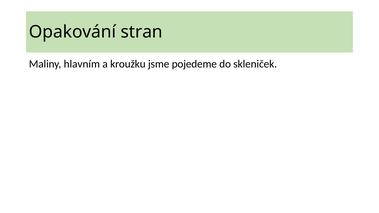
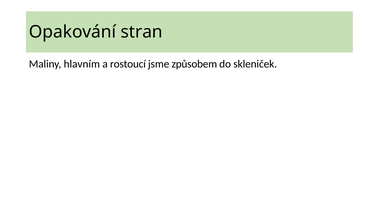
kroužku: kroužku -> rostoucí (128, 64)
pojedeme: pojedeme -> způsobem (194, 64)
